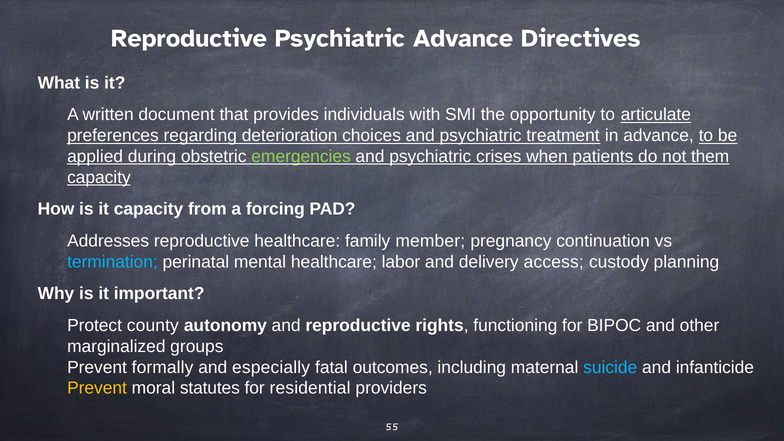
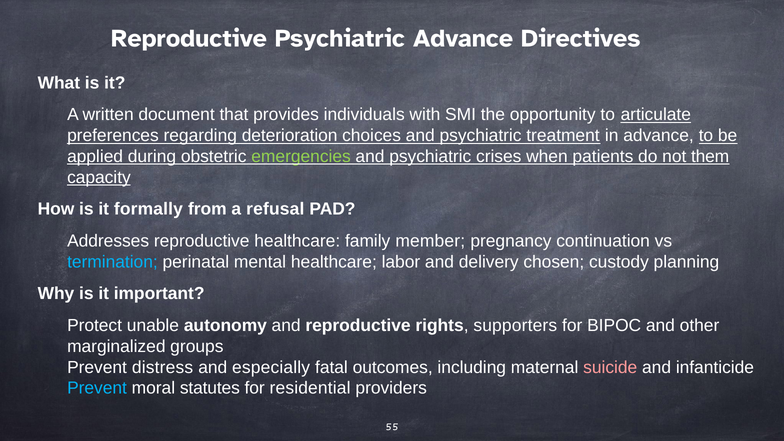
it capacity: capacity -> formally (148, 209)
forcing: forcing -> refusal (275, 209)
access: access -> chosen (554, 262)
county: county -> unable (153, 325)
functioning: functioning -> supporters (515, 325)
formally: formally -> distress (163, 367)
suicide colour: light blue -> pink (610, 367)
Prevent colour: yellow -> light blue (97, 388)
